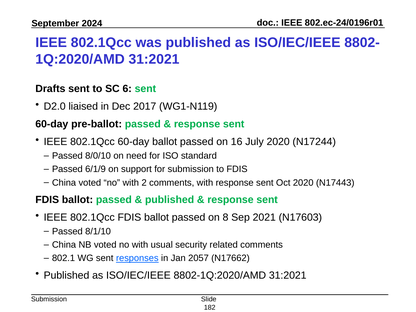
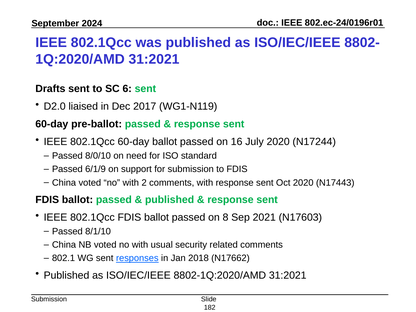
2057: 2057 -> 2018 (198, 258)
